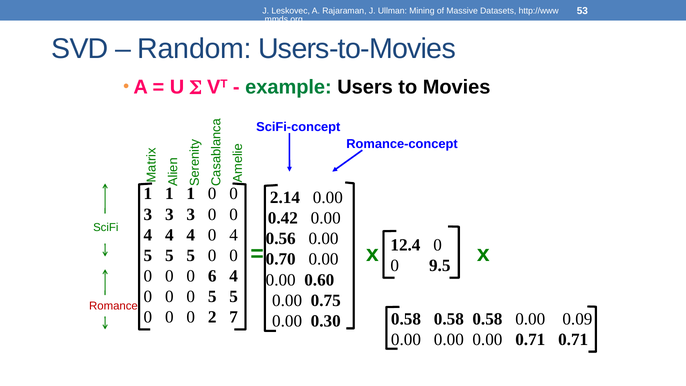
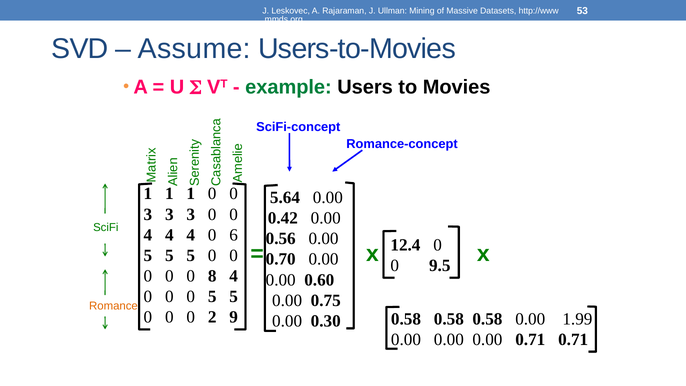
Random: Random -> Assume (194, 49)
2.14: 2.14 -> 5.64 (285, 197)
4 0 4: 4 -> 6 (234, 235)
6: 6 -> 8 (212, 276)
Romance colour: red -> orange (113, 306)
7: 7 -> 9 (234, 317)
0.09: 0.09 -> 1.99 (577, 319)
